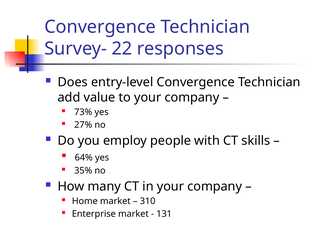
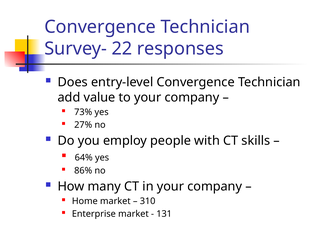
35%: 35% -> 86% (83, 170)
